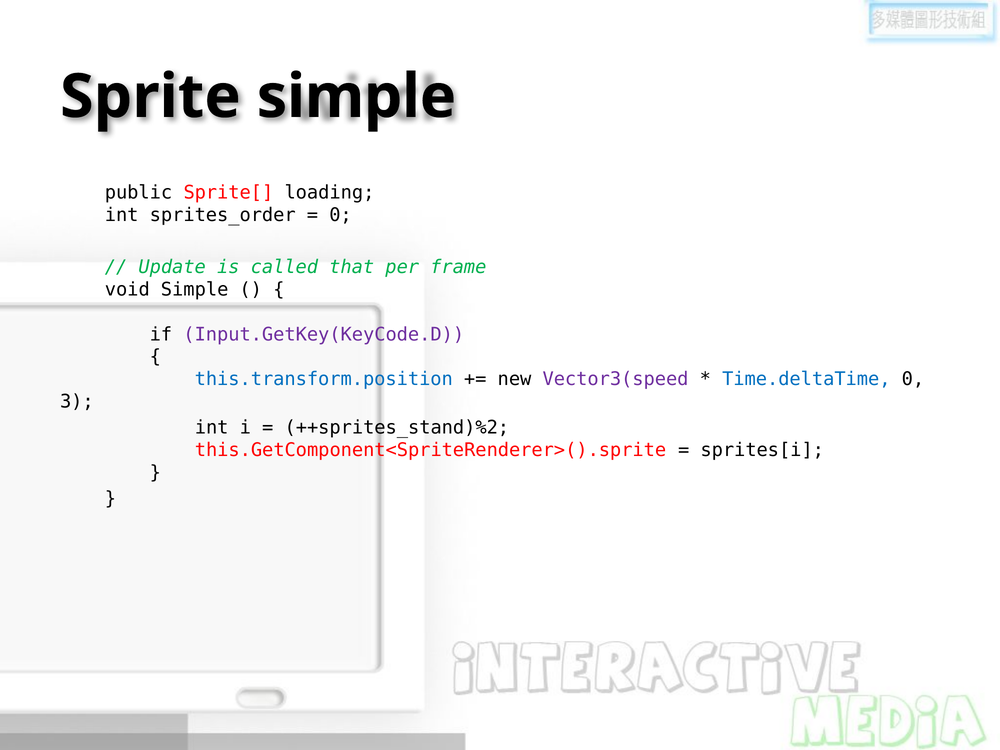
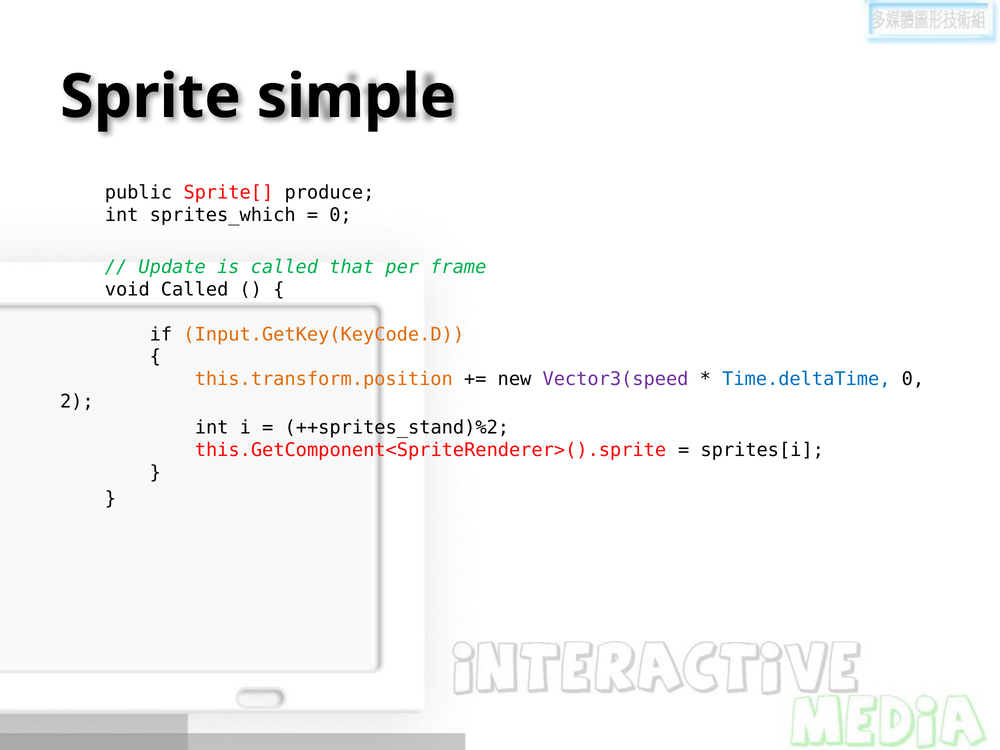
loading: loading -> produce (329, 192)
sprites_order: sprites_order -> sprites_which (223, 215)
void Simple: Simple -> Called (195, 290)
Input.GetKey(KeyCode.D colour: purple -> orange (324, 334)
this.transform.position colour: blue -> orange (324, 379)
3: 3 -> 2 (77, 402)
